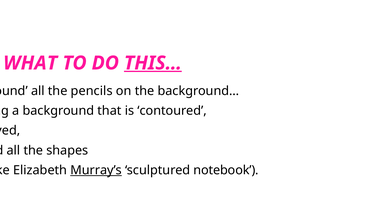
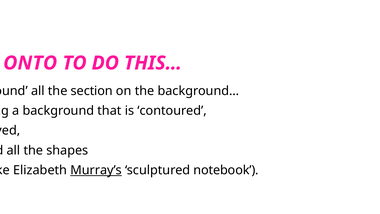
WHAT: WHAT -> ONTO (30, 63)
THIS… underline: present -> none (153, 63)
pencils: pencils -> section (92, 91)
